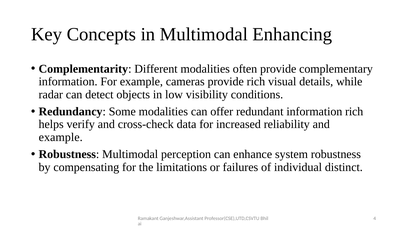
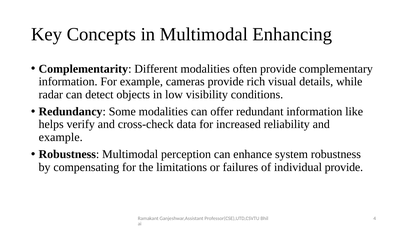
information rich: rich -> like (354, 112)
individual distinct: distinct -> provide (344, 167)
